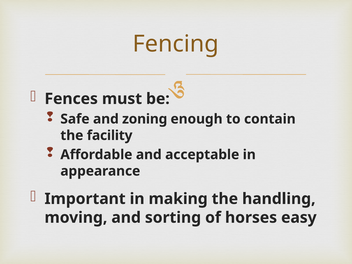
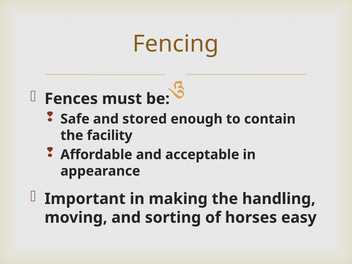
zoning: zoning -> stored (145, 119)
